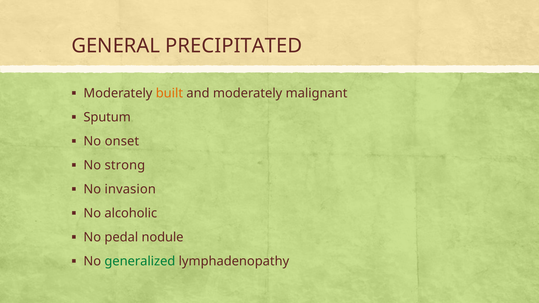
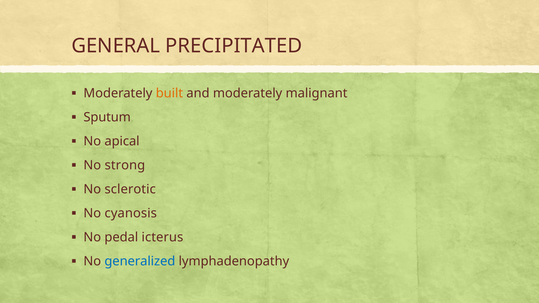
onset: onset -> apical (122, 141)
invasion: invasion -> sclerotic (130, 189)
alcoholic: alcoholic -> cyanosis (131, 213)
nodule: nodule -> icterus (162, 237)
generalized colour: green -> blue (140, 262)
